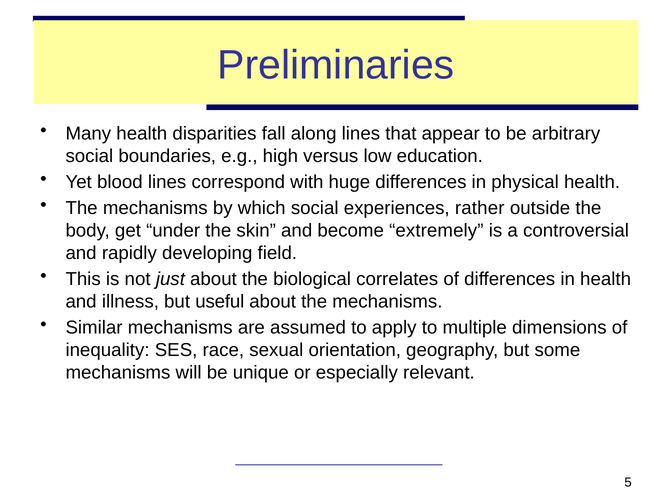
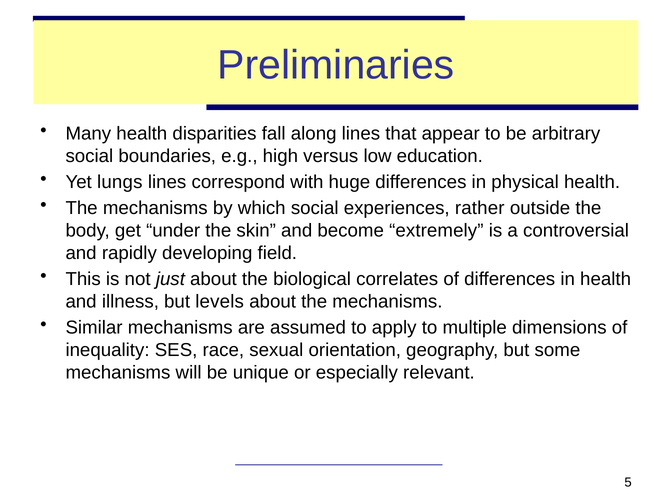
blood: blood -> lungs (120, 182)
useful: useful -> levels (220, 302)
